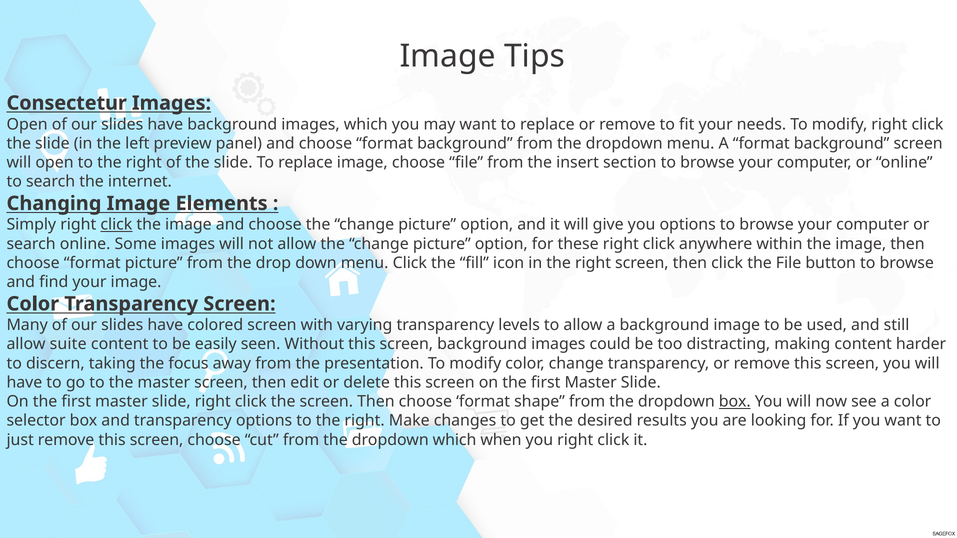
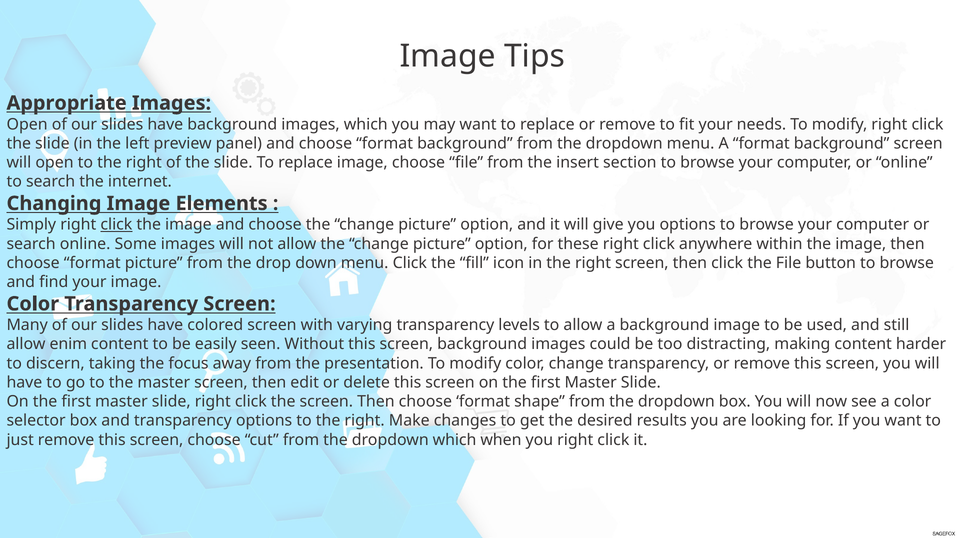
Consectetur: Consectetur -> Appropriate (67, 103)
suite: suite -> enim (68, 344)
box underline: present -> none (735, 402)
